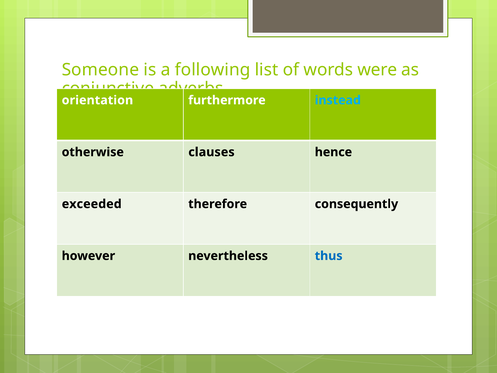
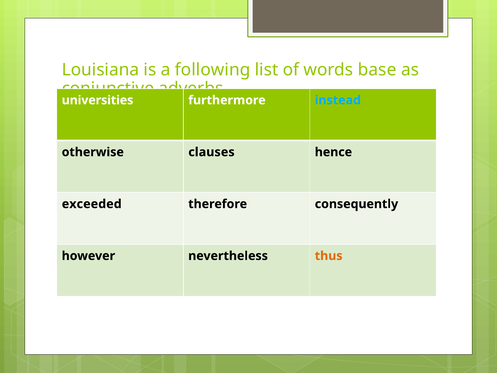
Someone: Someone -> Louisiana (100, 70)
were: were -> base (377, 70)
orientation: orientation -> universities (98, 100)
thus colour: blue -> orange (329, 256)
